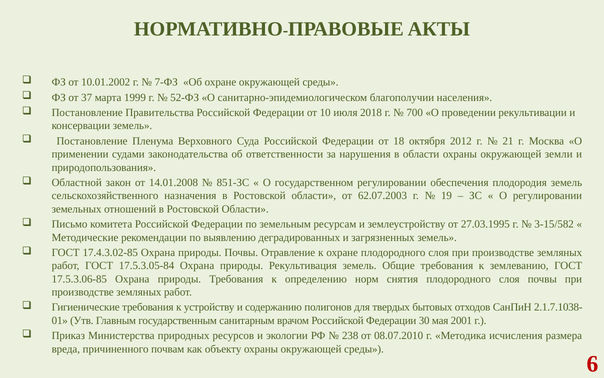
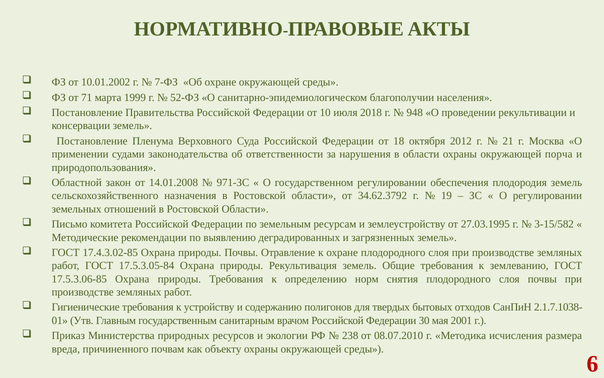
37: 37 -> 71 (87, 97)
700: 700 -> 948 (415, 113)
земли: земли -> порча (559, 154)
851-ЗС: 851-ЗС -> 971-ЗС (233, 182)
62.07.2003: 62.07.2003 -> 34.62.3792 (383, 196)
